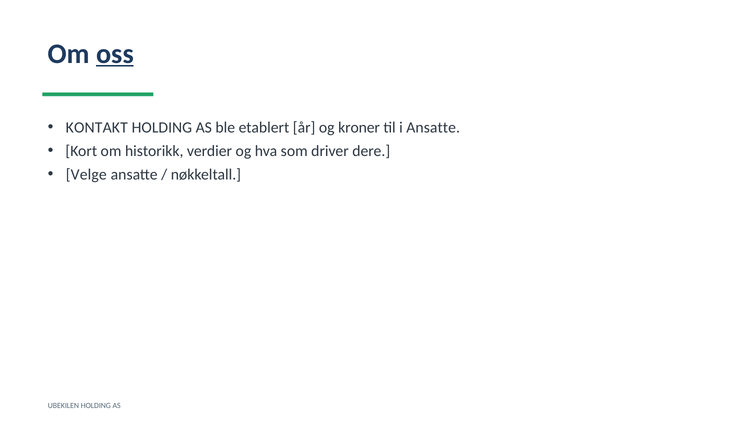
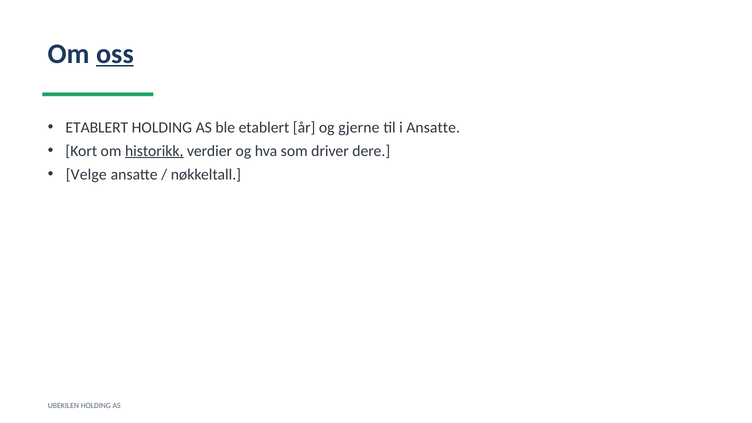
KONTAKT: KONTAKT -> ETABLERT (97, 127)
kroner: kroner -> gjerne (359, 127)
historikk underline: none -> present (154, 151)
